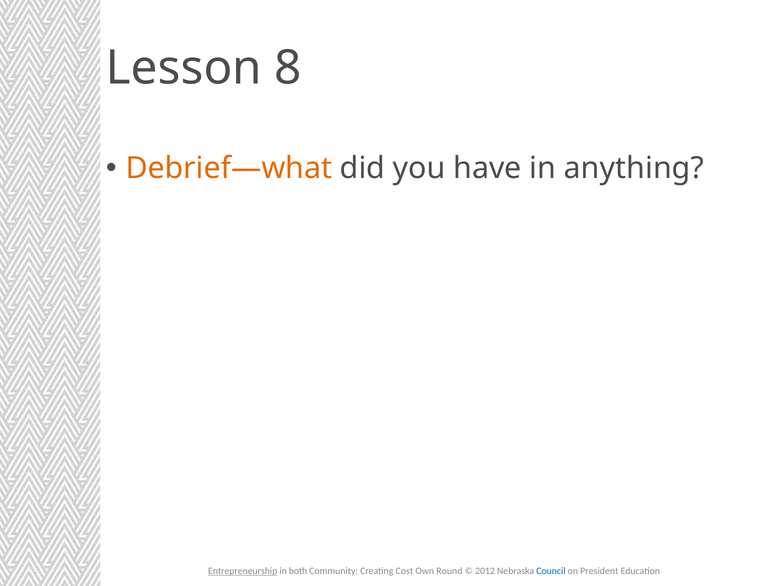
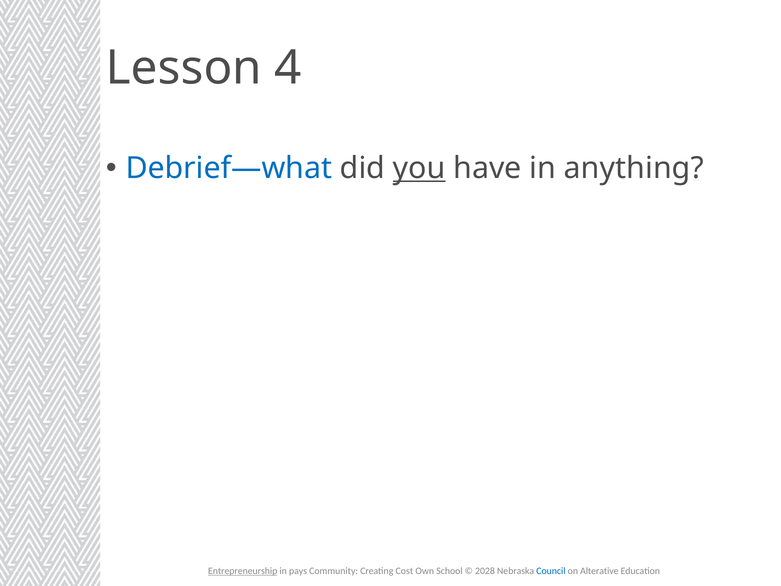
8: 8 -> 4 (288, 68)
Debrief—what colour: orange -> blue (229, 168)
you underline: none -> present (419, 168)
both: both -> pays (298, 571)
Round: Round -> School (449, 571)
2012: 2012 -> 2028 (485, 571)
President: President -> Alterative (599, 571)
